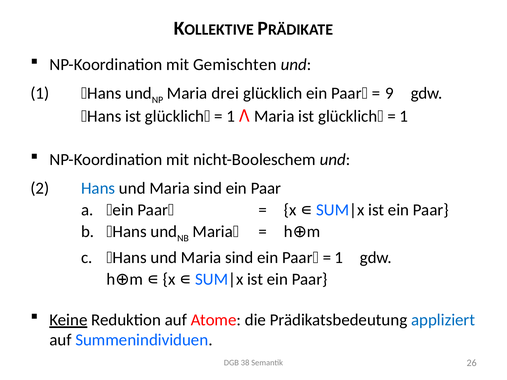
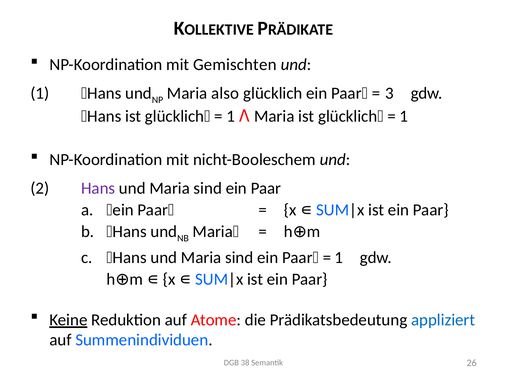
drei: drei -> also (225, 93)
9: 9 -> 3 (390, 93)
Hans colour: blue -> purple (98, 188)
